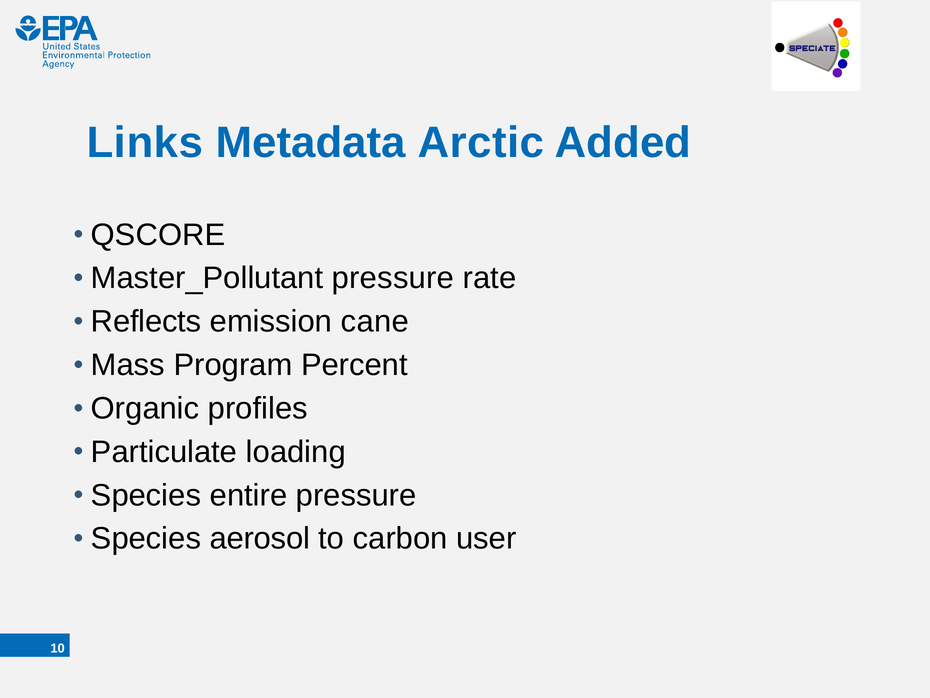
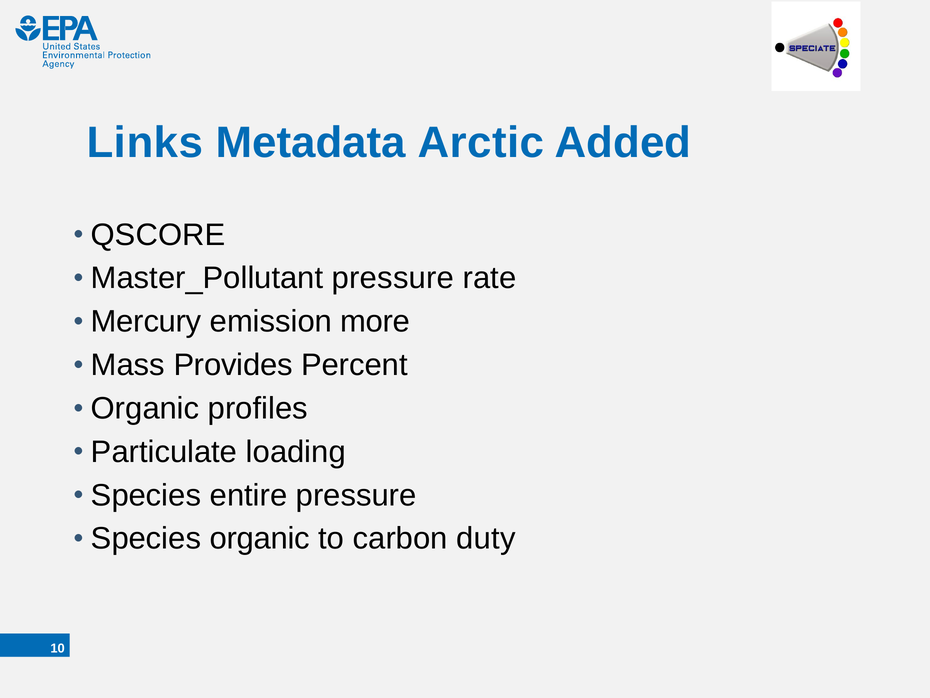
Reflects: Reflects -> Mercury (146, 321)
cane: cane -> more (375, 321)
Program: Program -> Provides (233, 365)
Species aerosol: aerosol -> organic (260, 538)
user: user -> duty (486, 538)
